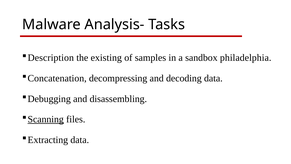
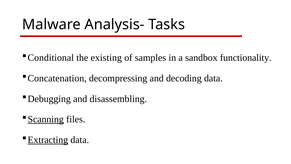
Description: Description -> Conditional (51, 58)
philadelphia: philadelphia -> functionality (246, 58)
Extracting underline: none -> present (48, 140)
